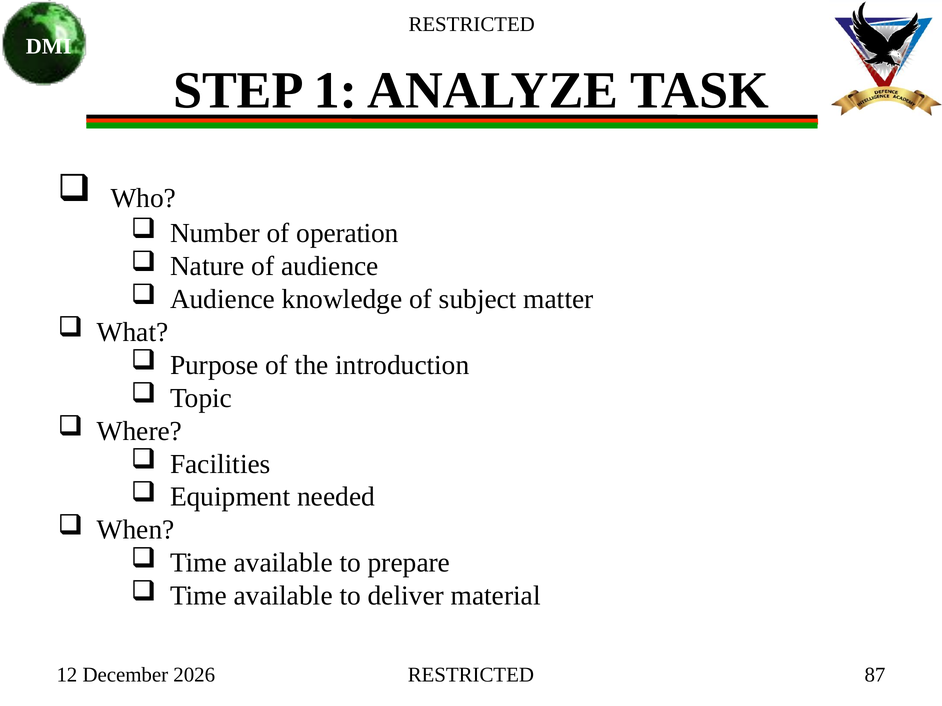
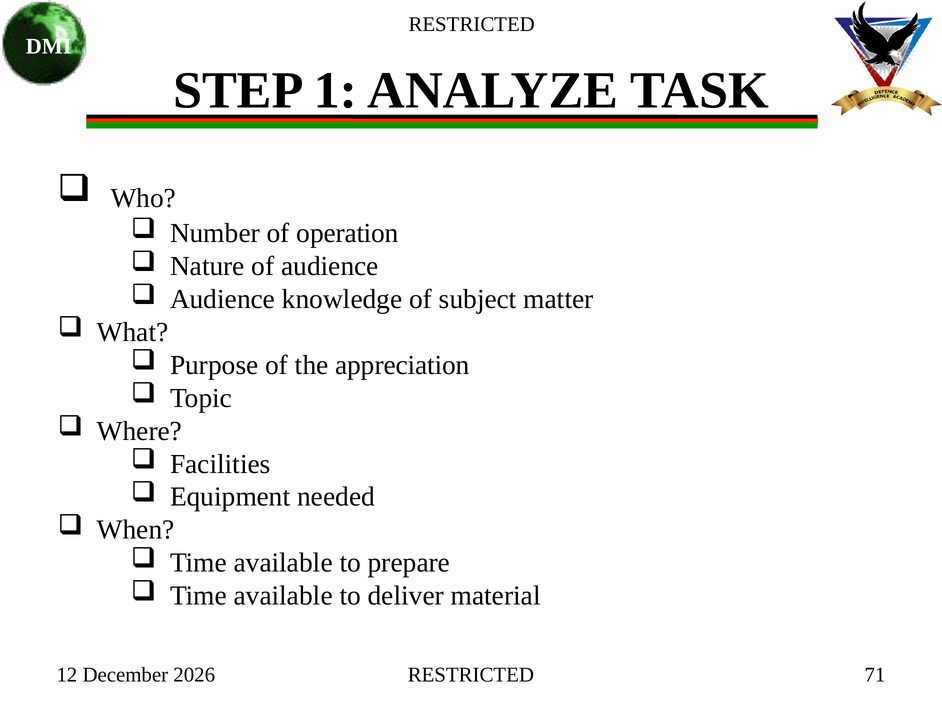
introduction: introduction -> appreciation (402, 365)
87: 87 -> 71 (875, 675)
